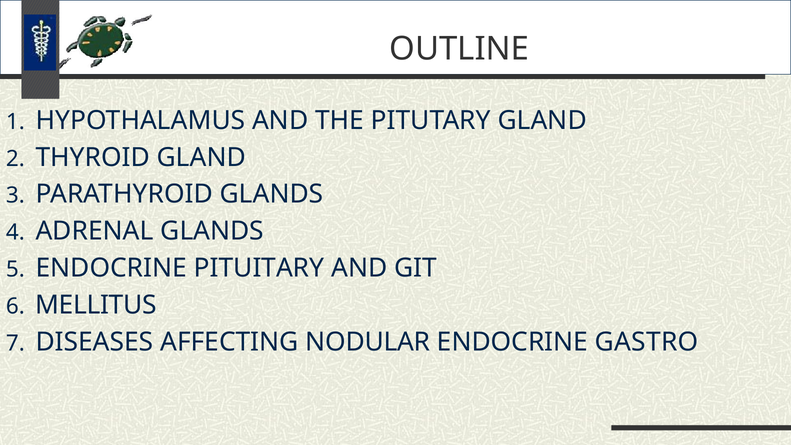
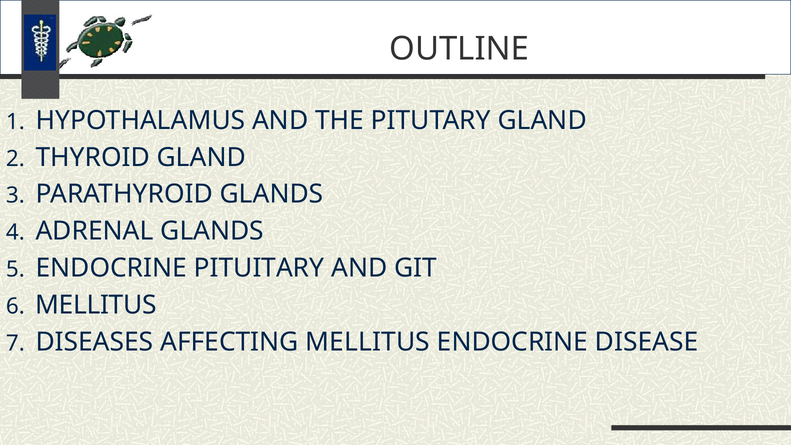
AFFECTING NODULAR: NODULAR -> MELLITUS (368, 342)
GASTRO: GASTRO -> DISEASE (647, 342)
